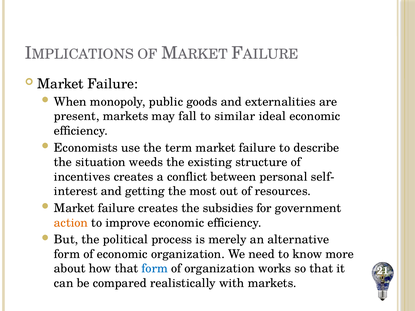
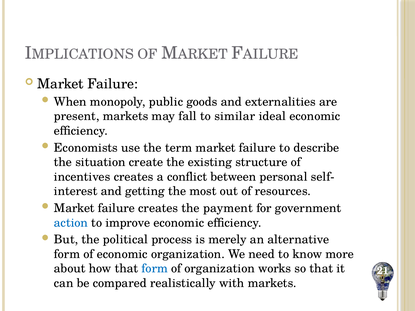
weeds: weeds -> create (146, 162)
subsidies: subsidies -> payment (228, 208)
action colour: orange -> blue (71, 223)
